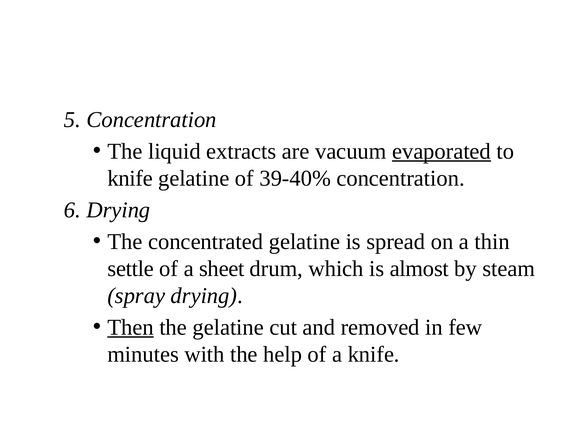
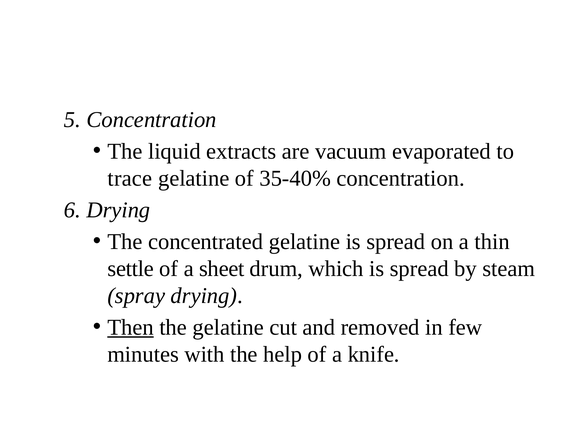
evaporated underline: present -> none (441, 151)
knife: knife -> trace (130, 178)
39-40%: 39-40% -> 35-40% (295, 178)
which is almost: almost -> spread (419, 269)
